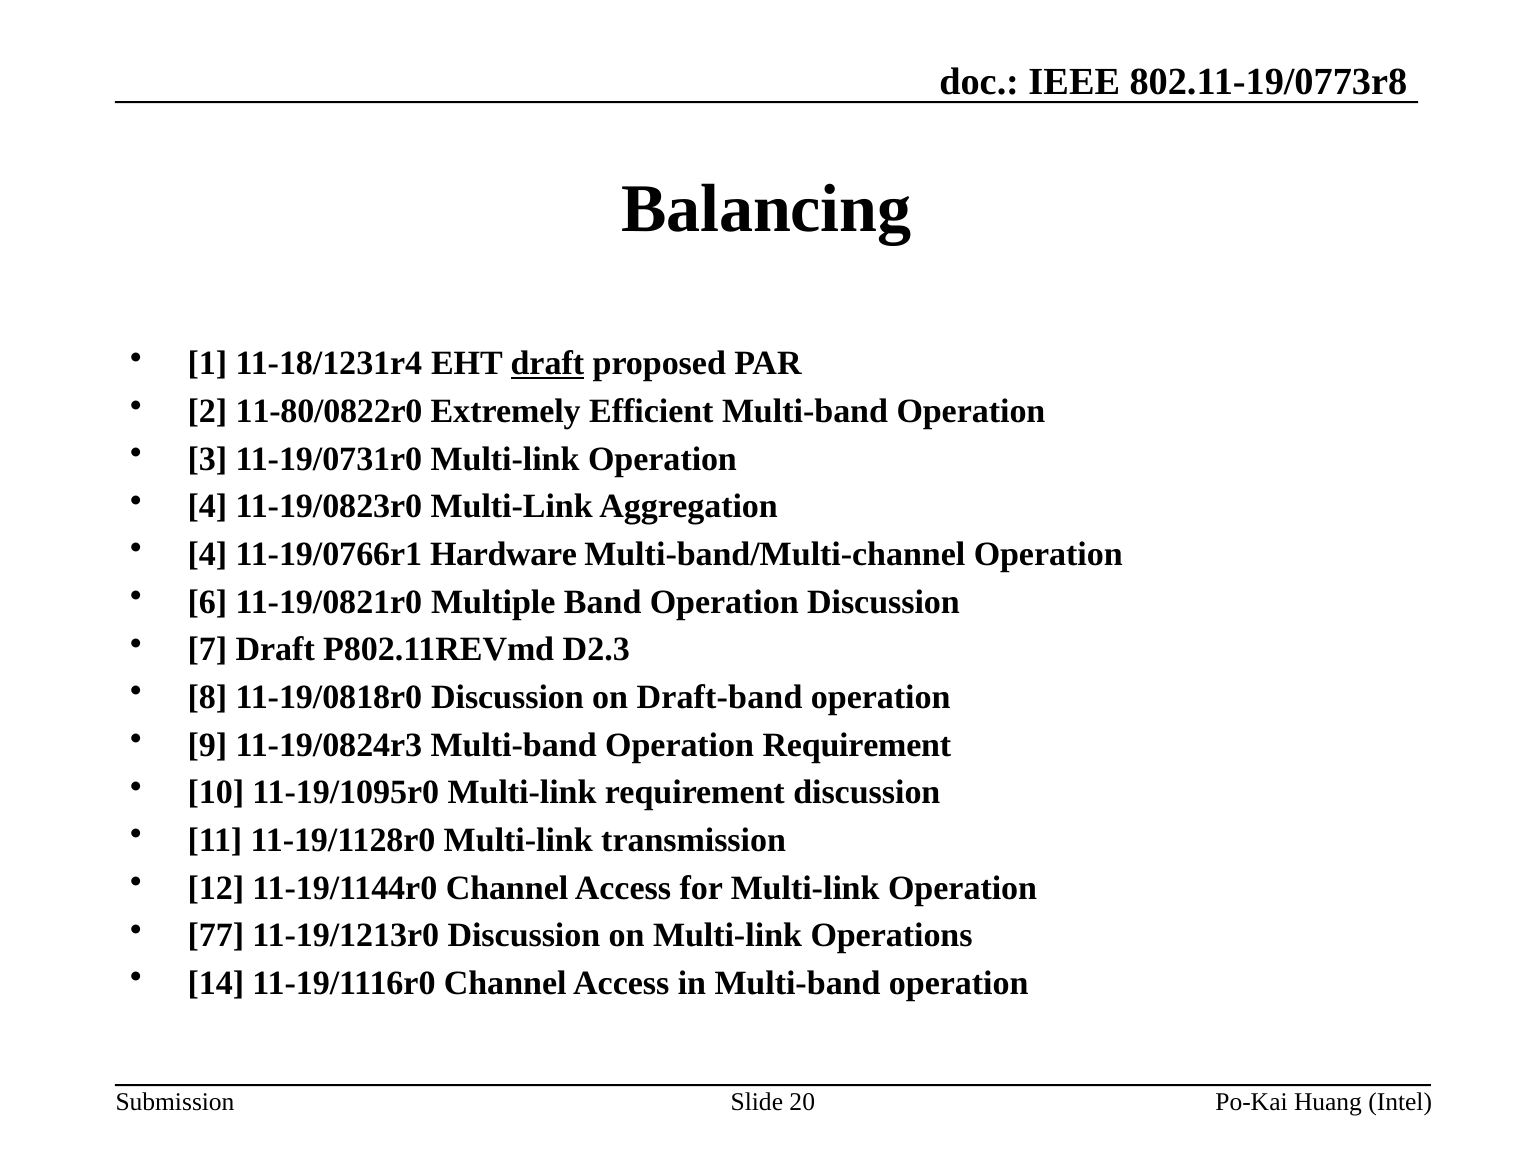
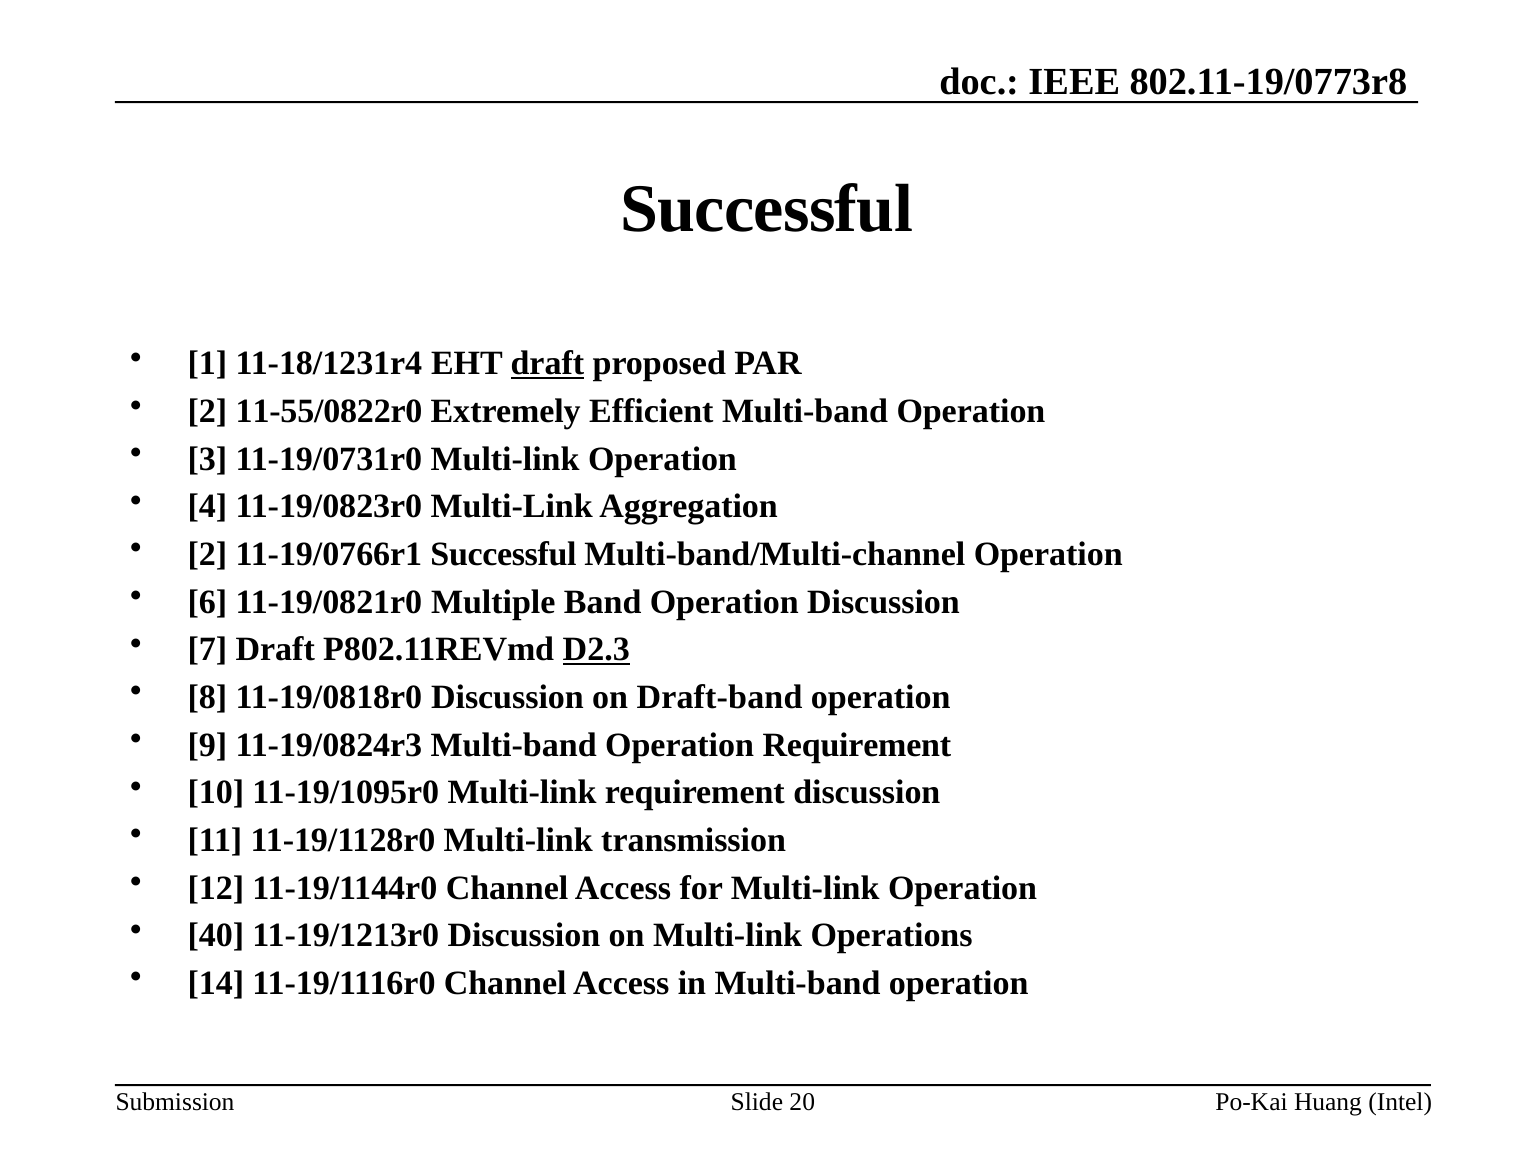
Balancing: Balancing -> Successful (767, 209)
11-80/0822r0: 11-80/0822r0 -> 11-55/0822r0 (329, 412)
4: 4 -> 2 (207, 555)
11-19/0766r1 Hardware: Hardware -> Successful (504, 555)
D2.3 underline: none -> present (596, 650)
77: 77 -> 40 (216, 936)
